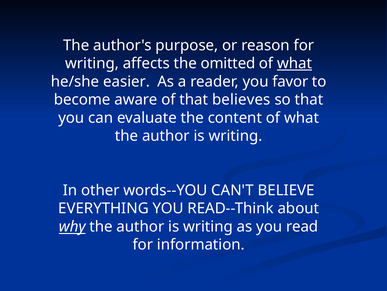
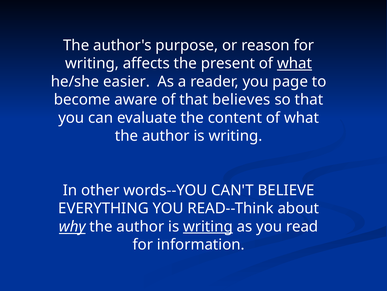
omitted: omitted -> present (228, 63)
favor: favor -> page (290, 81)
writing underline: none -> present (208, 226)
